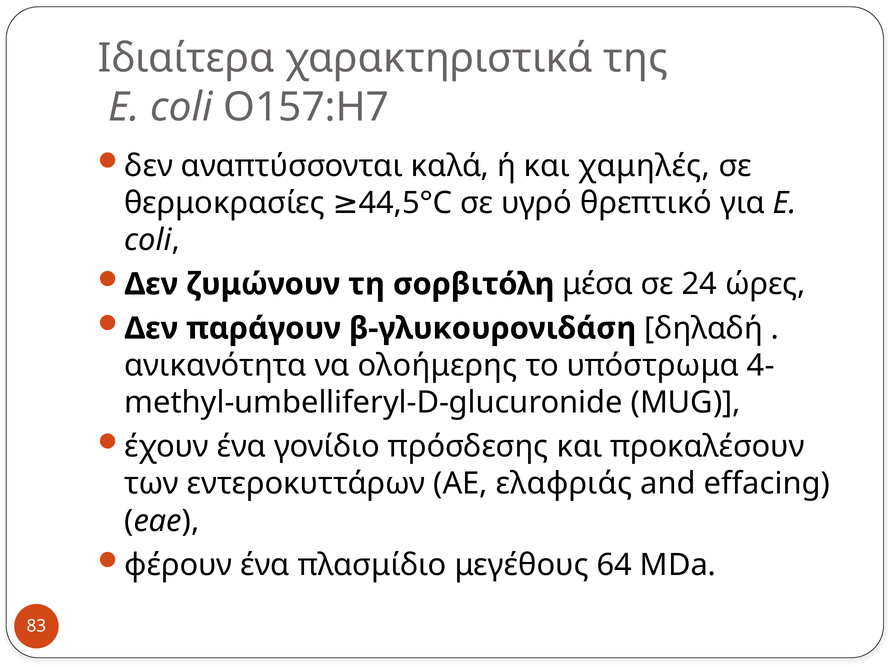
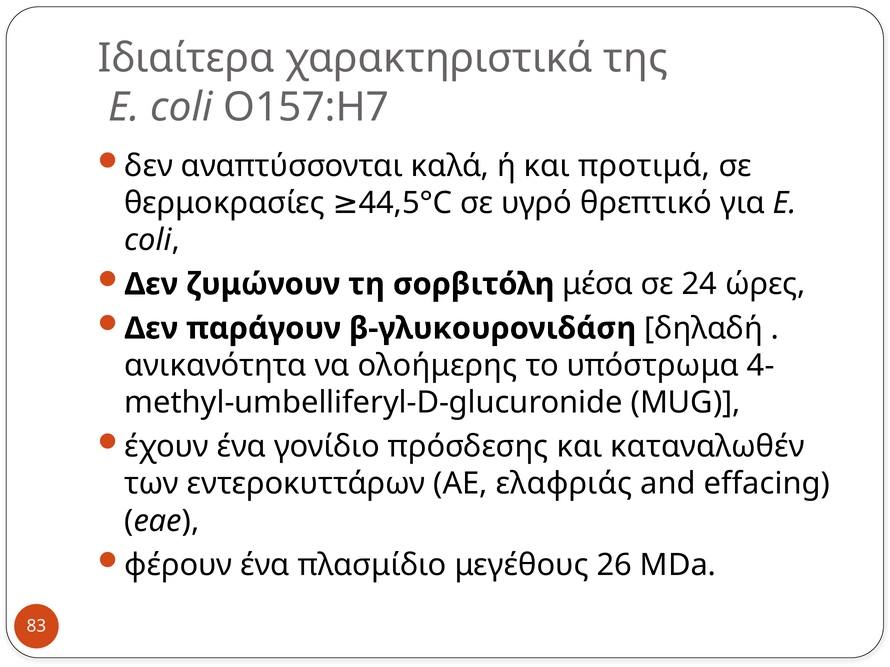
χαμηλές: χαμηλές -> προτιμά (644, 166)
προκαλέσουν: προκαλέσουν -> καταναλωθέν (708, 447)
64: 64 -> 26 (614, 565)
